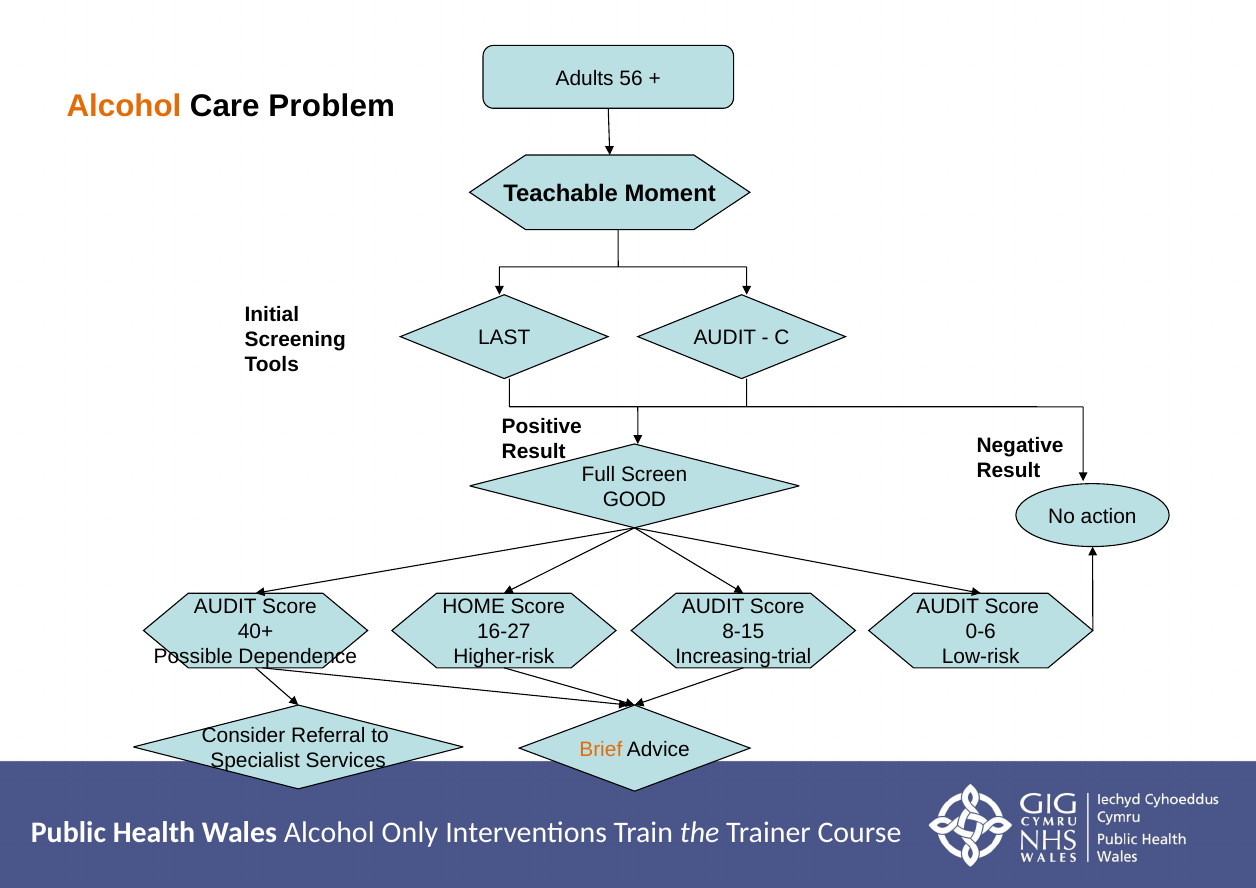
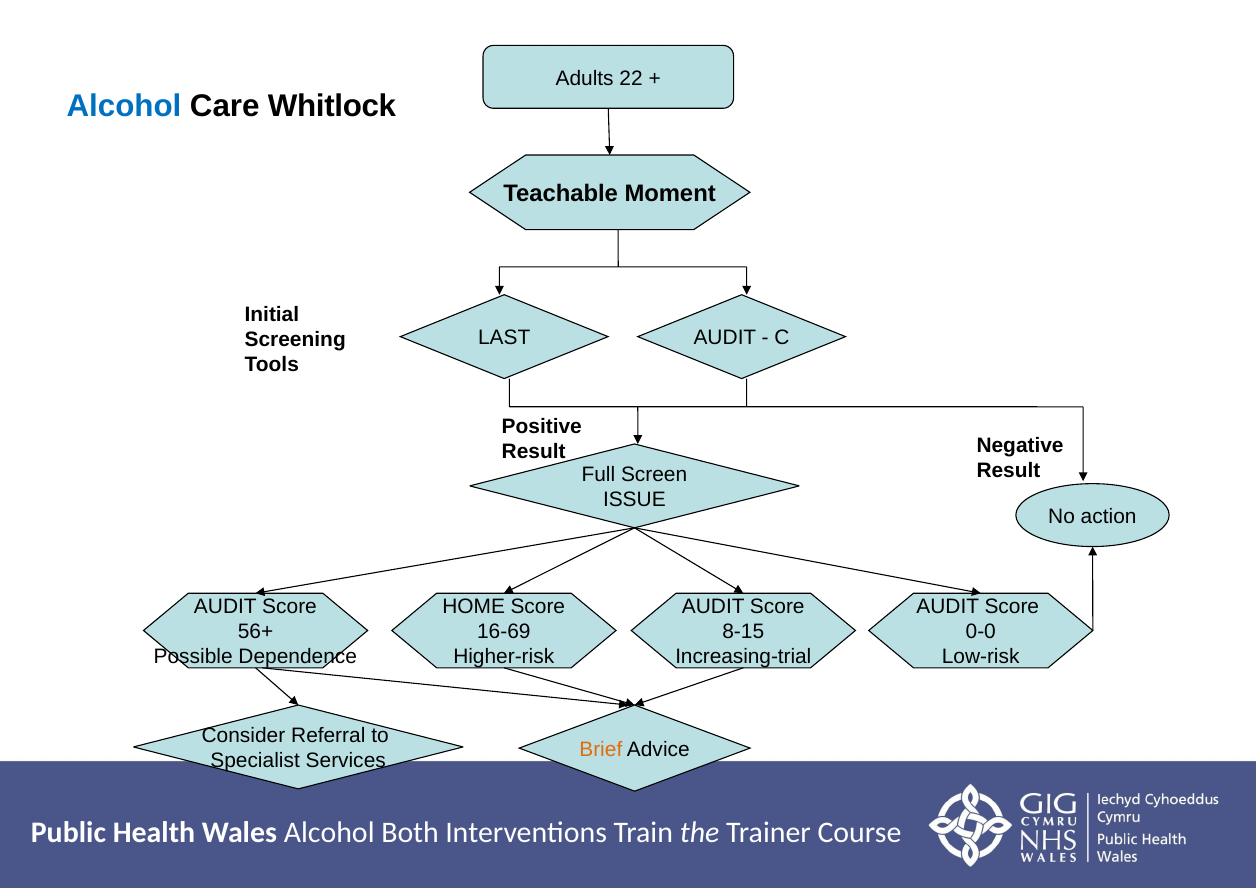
56: 56 -> 22 (631, 78)
Alcohol colour: orange -> blue (124, 106)
Problem: Problem -> Whitlock (332, 106)
GOOD: GOOD -> ISSUE (634, 500)
40+: 40+ -> 56+ (255, 632)
16-27: 16-27 -> 16-69 (504, 632)
0-6: 0-6 -> 0-0 (981, 632)
Only: Only -> Both (410, 833)
